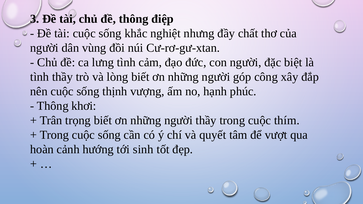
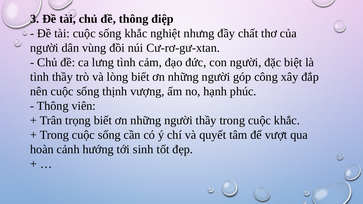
khơi: khơi -> viên (84, 106)
cuộc thím: thím -> khắc (287, 120)
